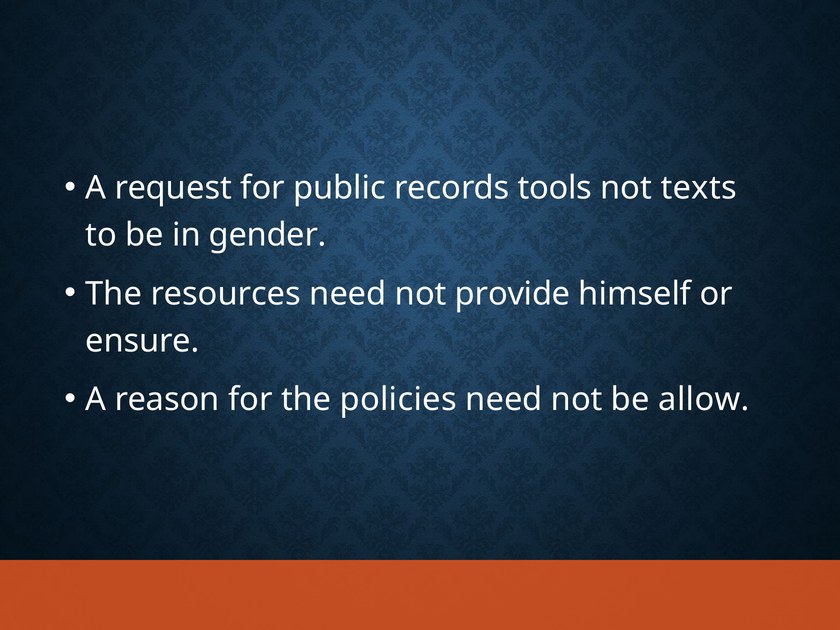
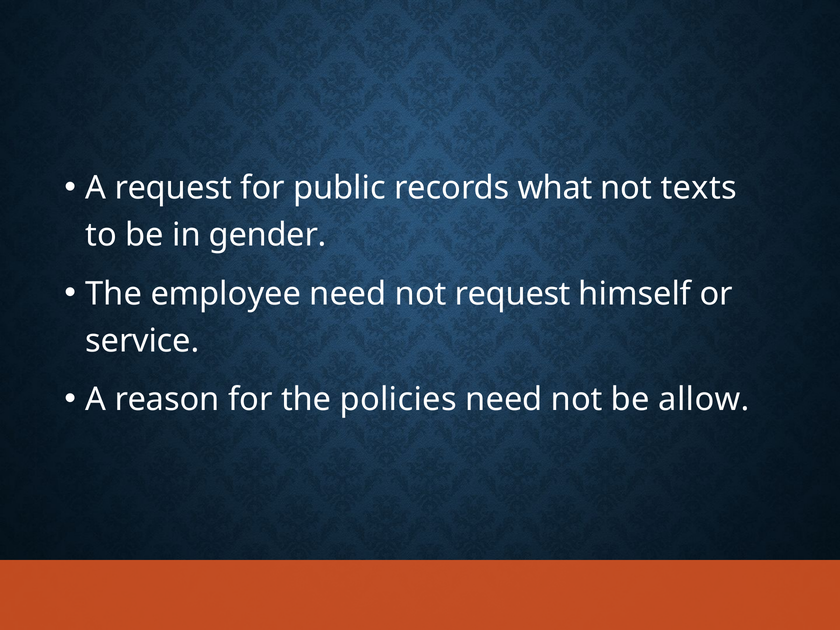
tools: tools -> what (555, 188)
resources: resources -> employee (226, 294)
not provide: provide -> request (513, 294)
ensure: ensure -> service (142, 341)
